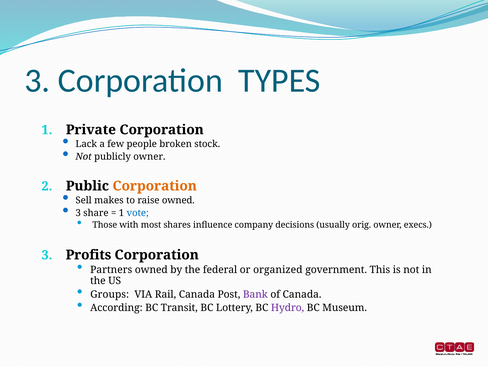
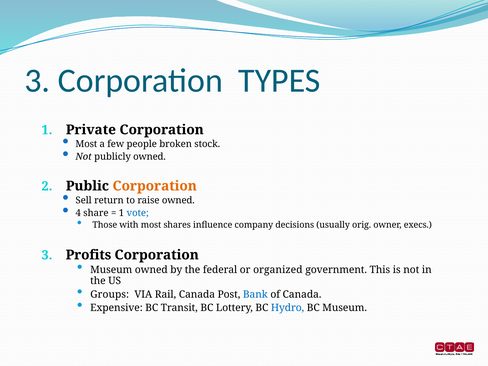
Lack: Lack -> Most (86, 144)
publicly owner: owner -> owned (149, 157)
makes: makes -> return (109, 200)
3: 3 -> 4 (78, 213)
Partners: Partners -> Museum (111, 270)
Bank colour: purple -> blue (255, 294)
According: According -> Expensive (116, 308)
Hydro colour: purple -> blue (288, 308)
